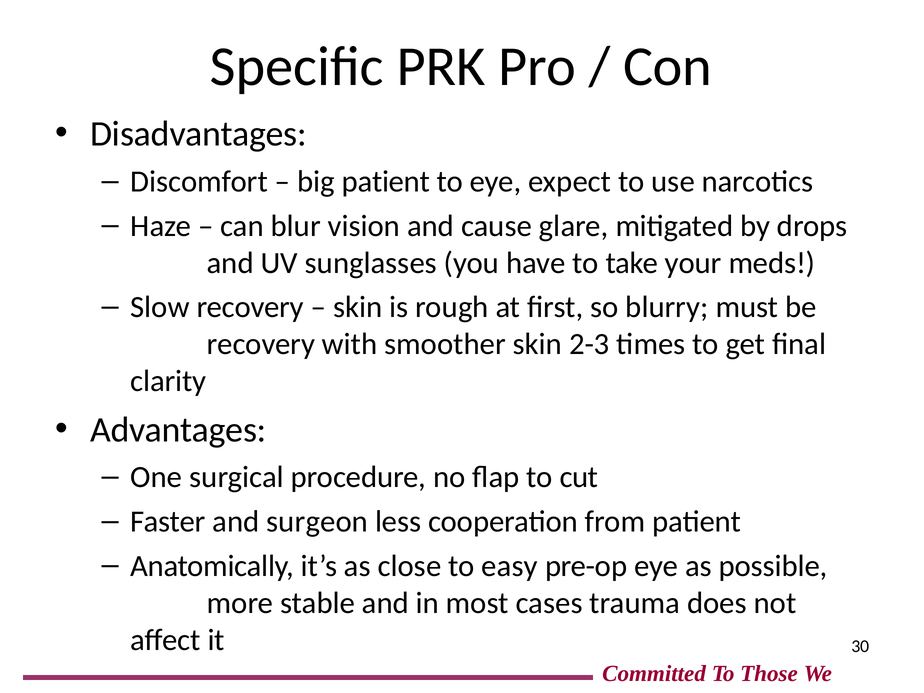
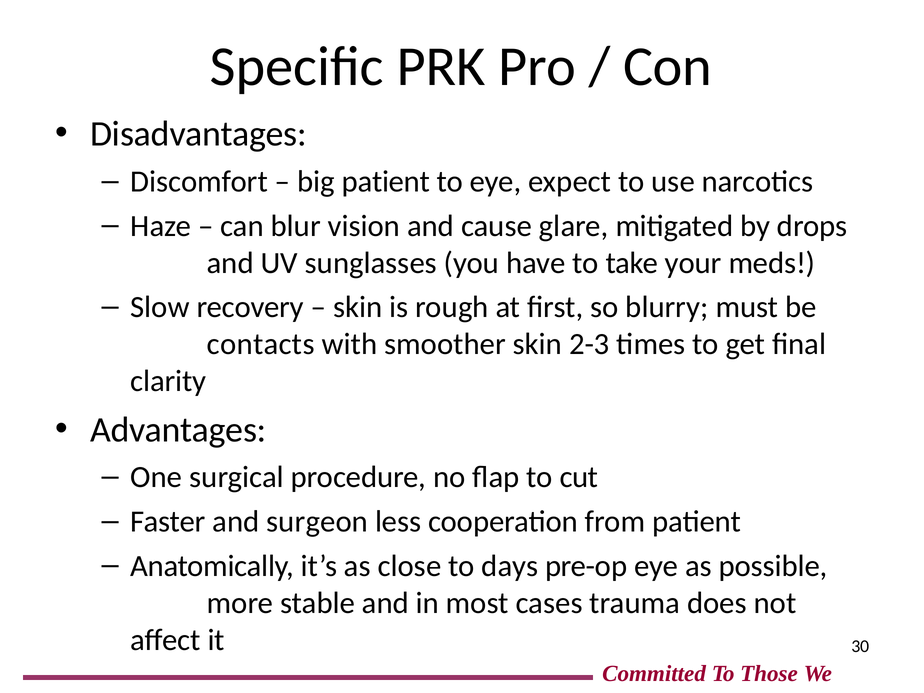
recovery: recovery -> contacts (261, 344)
easy: easy -> days (510, 566)
